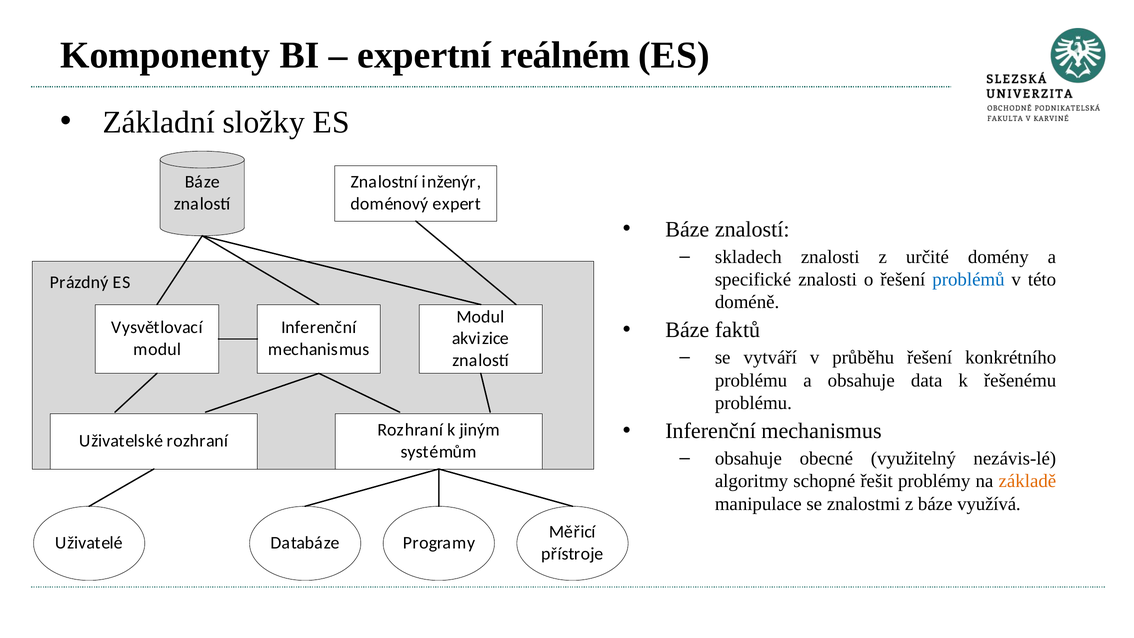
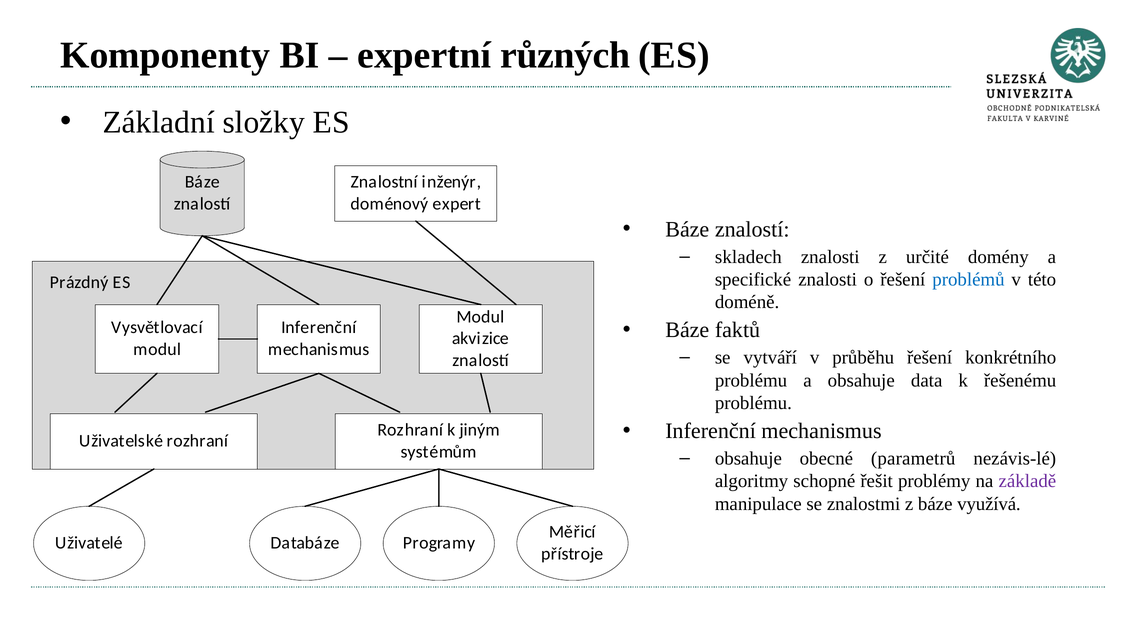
reálném: reálném -> různých (565, 55)
využitelný: využitelný -> parametrů (913, 458)
základě colour: orange -> purple (1027, 481)
